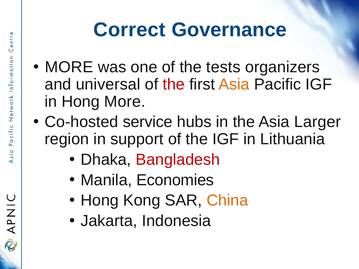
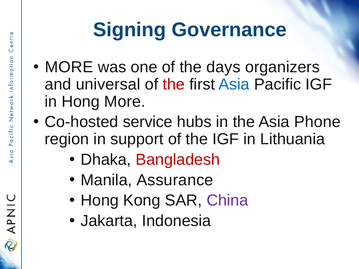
Correct: Correct -> Signing (130, 30)
tests: tests -> days (223, 67)
Asia colour: orange -> blue (234, 84)
Larger: Larger -> Phone (317, 122)
Economies: Economies -> Assurance (175, 180)
China colour: orange -> purple (227, 201)
